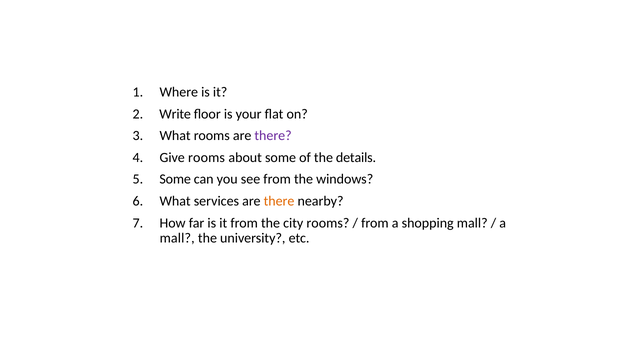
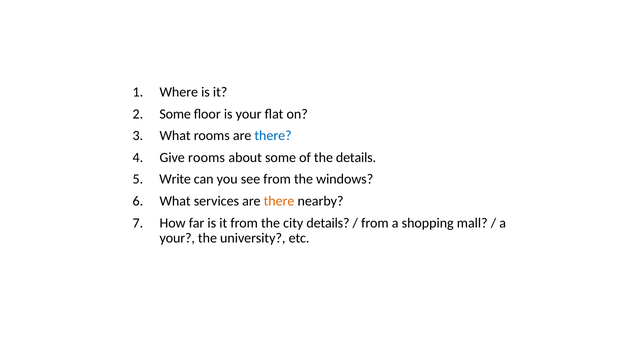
Write: Write -> Some (175, 114)
there colour: purple -> blue (273, 136)
Some: Some -> Write (175, 179)
city rooms: rooms -> details (328, 223)
mall: mall -> your (177, 238)
